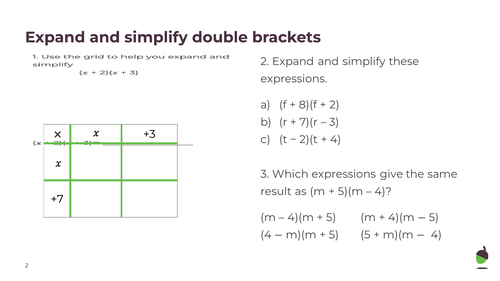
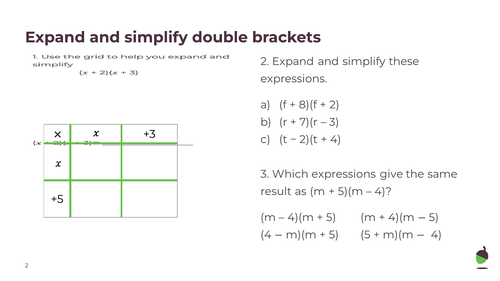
+7: +7 -> +5 (57, 199)
